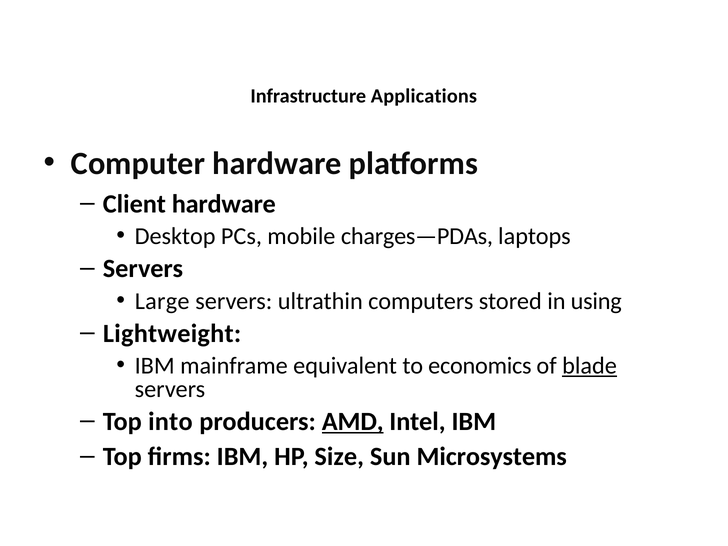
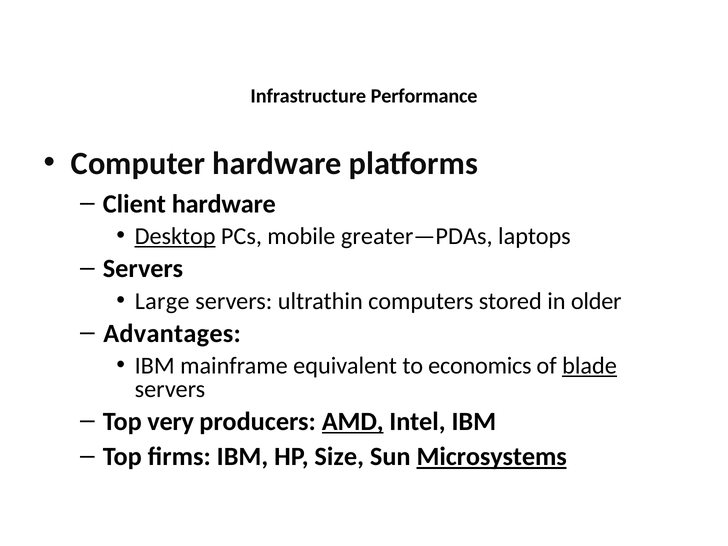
Applications: Applications -> Performance (424, 96)
Desktop underline: none -> present (175, 236)
charges—PDAs: charges—PDAs -> greater—PDAs (417, 236)
using: using -> older (596, 301)
Lightweight: Lightweight -> Advantages (172, 333)
into: into -> very (171, 421)
Microsystems underline: none -> present (492, 457)
